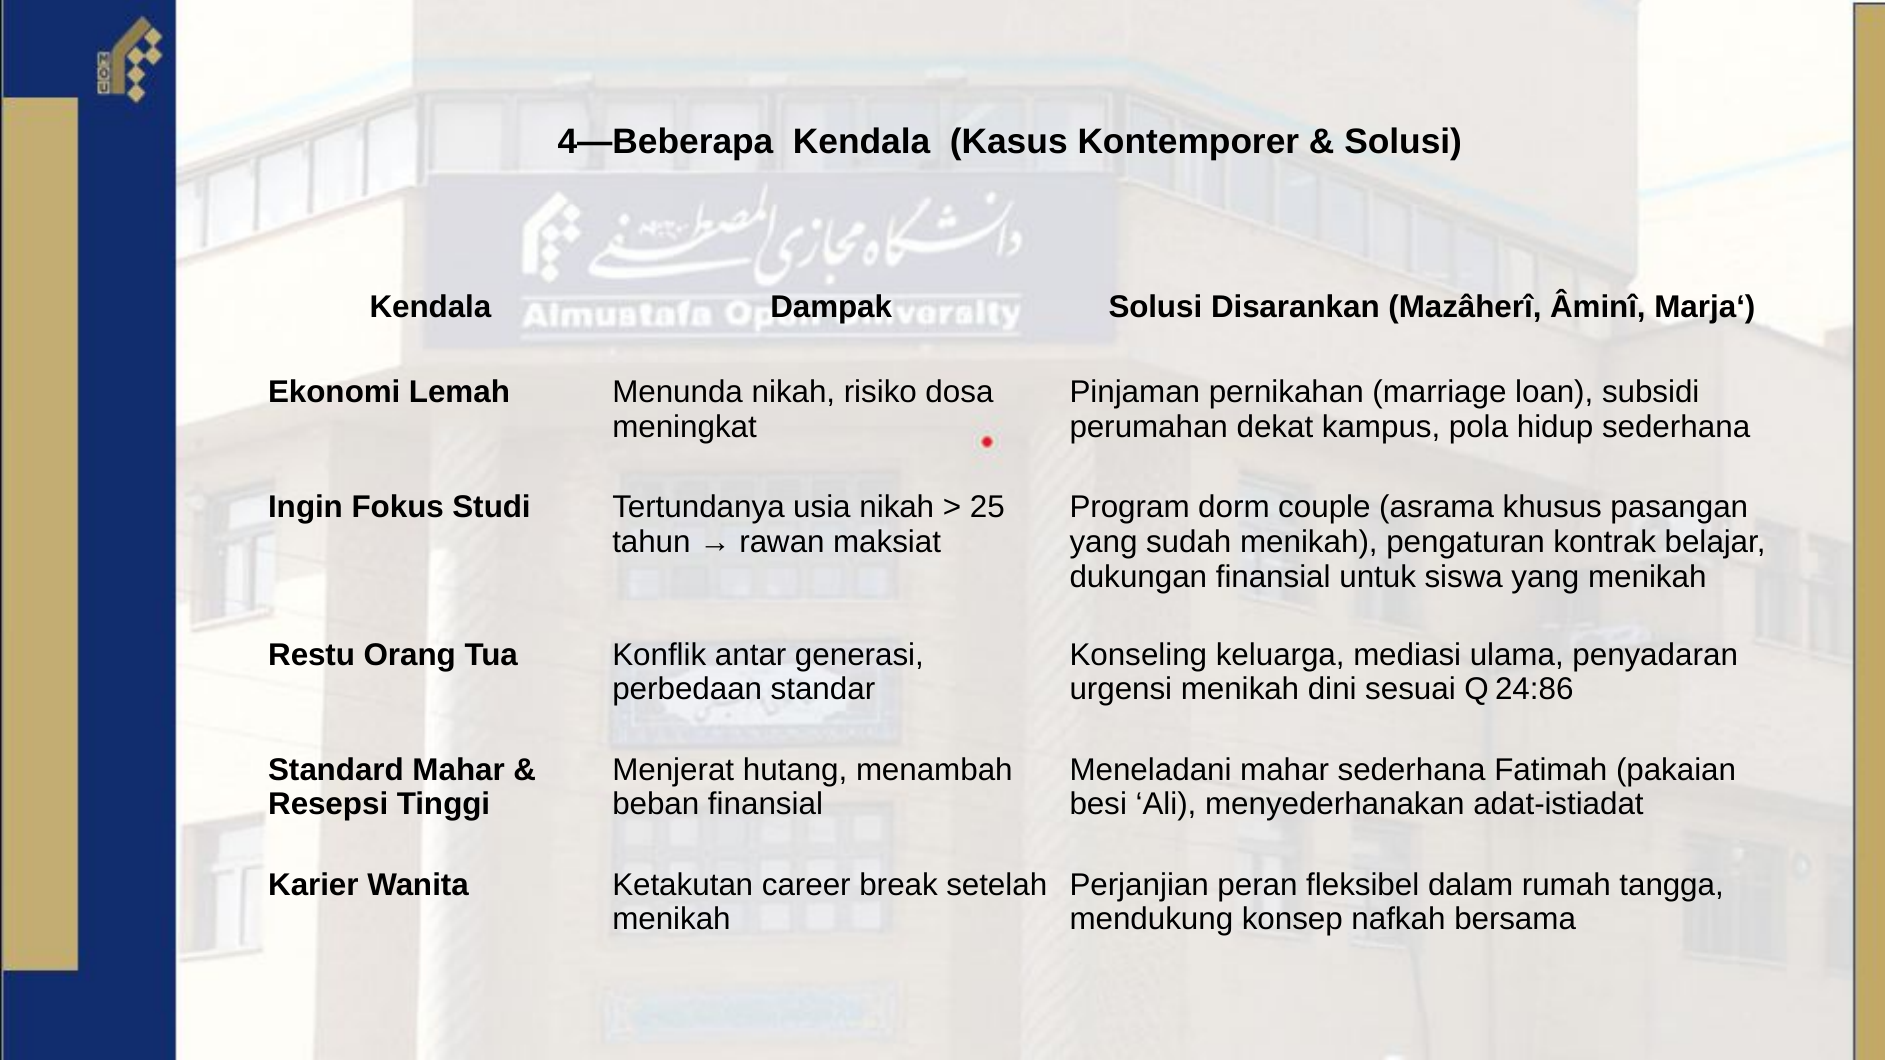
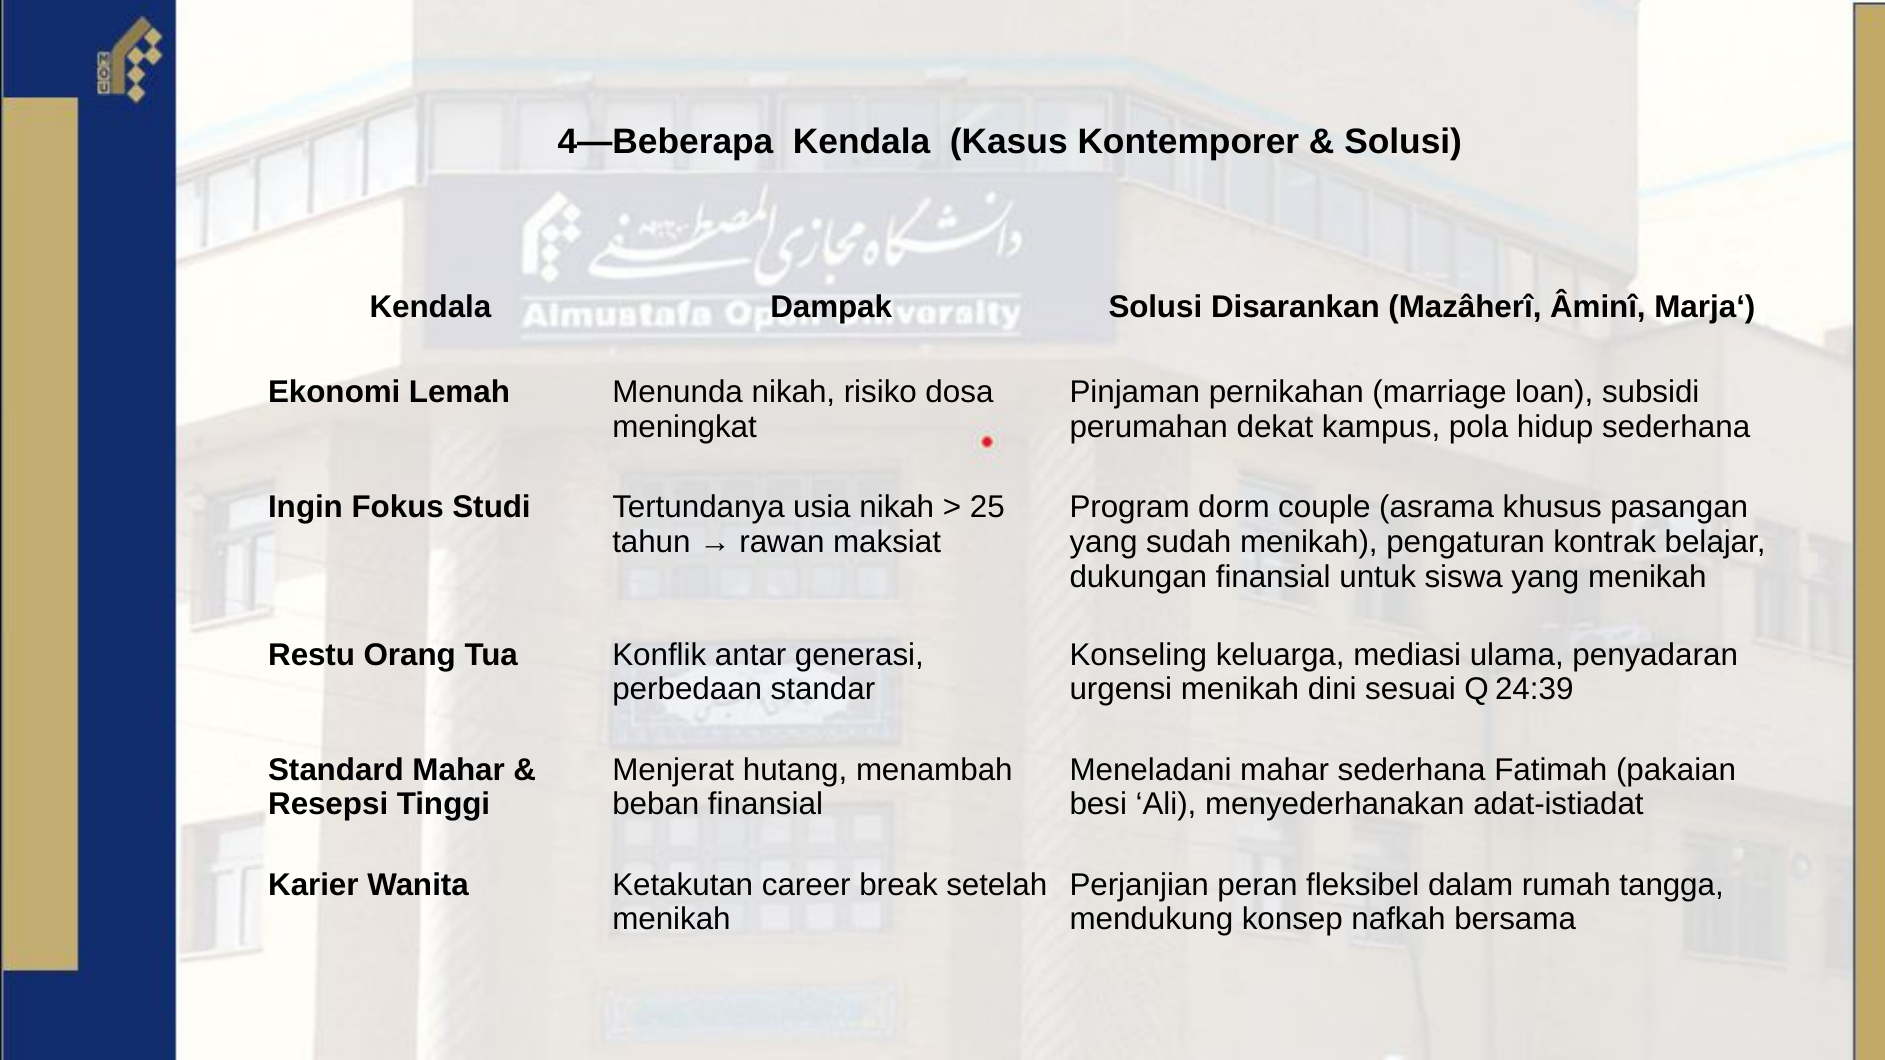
24:86: 24:86 -> 24:39 (1534, 690)
